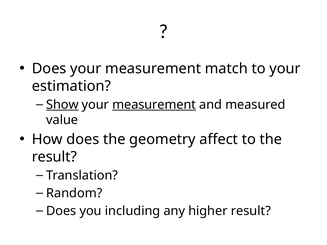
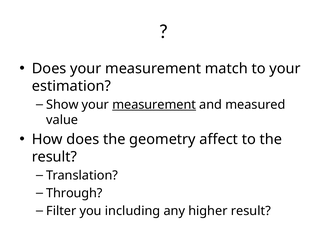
Show underline: present -> none (62, 105)
Random: Random -> Through (74, 193)
Does: Does -> Filter (61, 211)
